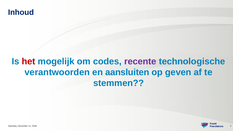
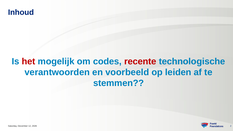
recente colour: purple -> red (140, 61)
aansluiten: aansluiten -> voorbeeld (127, 72)
geven: geven -> leiden (178, 72)
